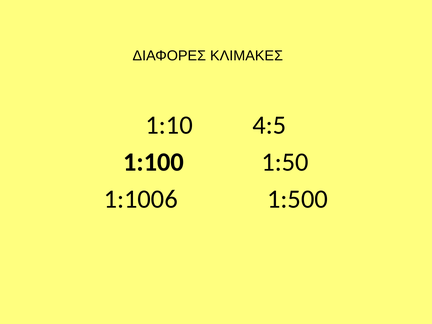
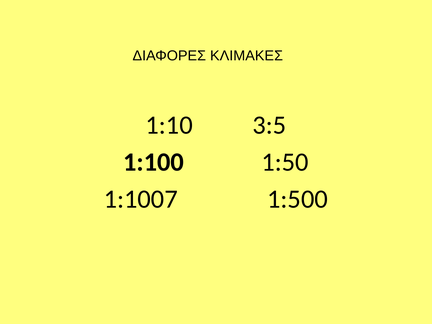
4:5: 4:5 -> 3:5 (269, 125)
1:1006: 1:1006 -> 1:1007 (141, 199)
